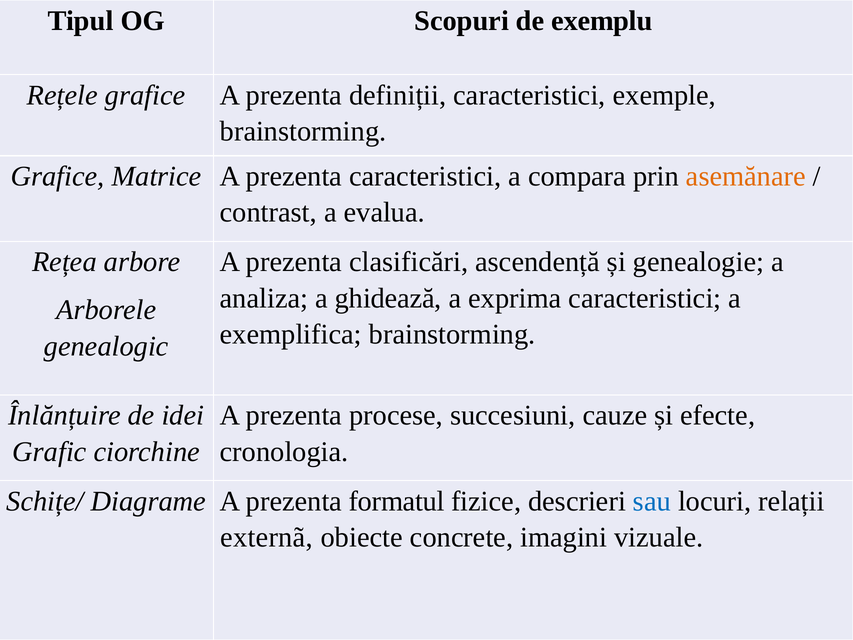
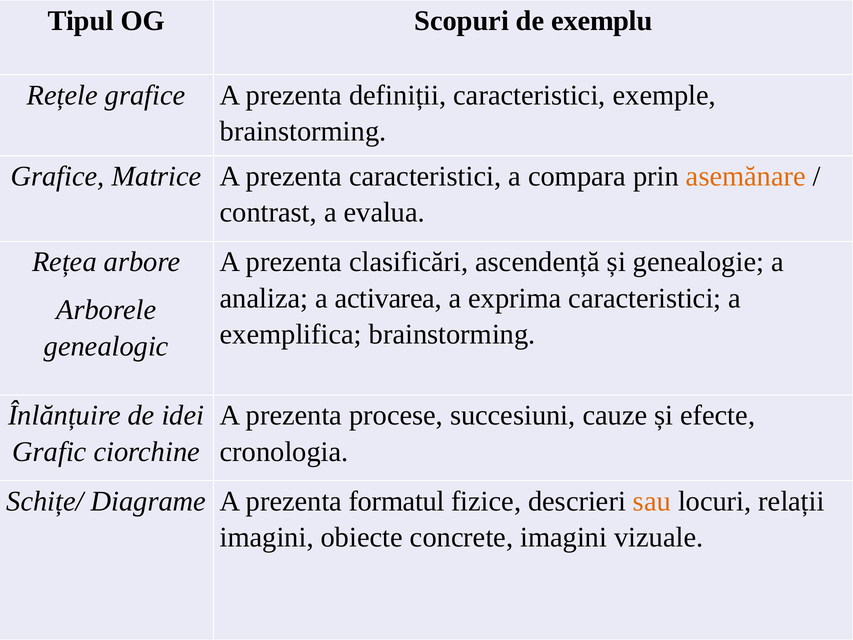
ghidează: ghidează -> activarea (388, 298)
sau colour: blue -> orange (652, 501)
externã: externã -> imagini (267, 537)
